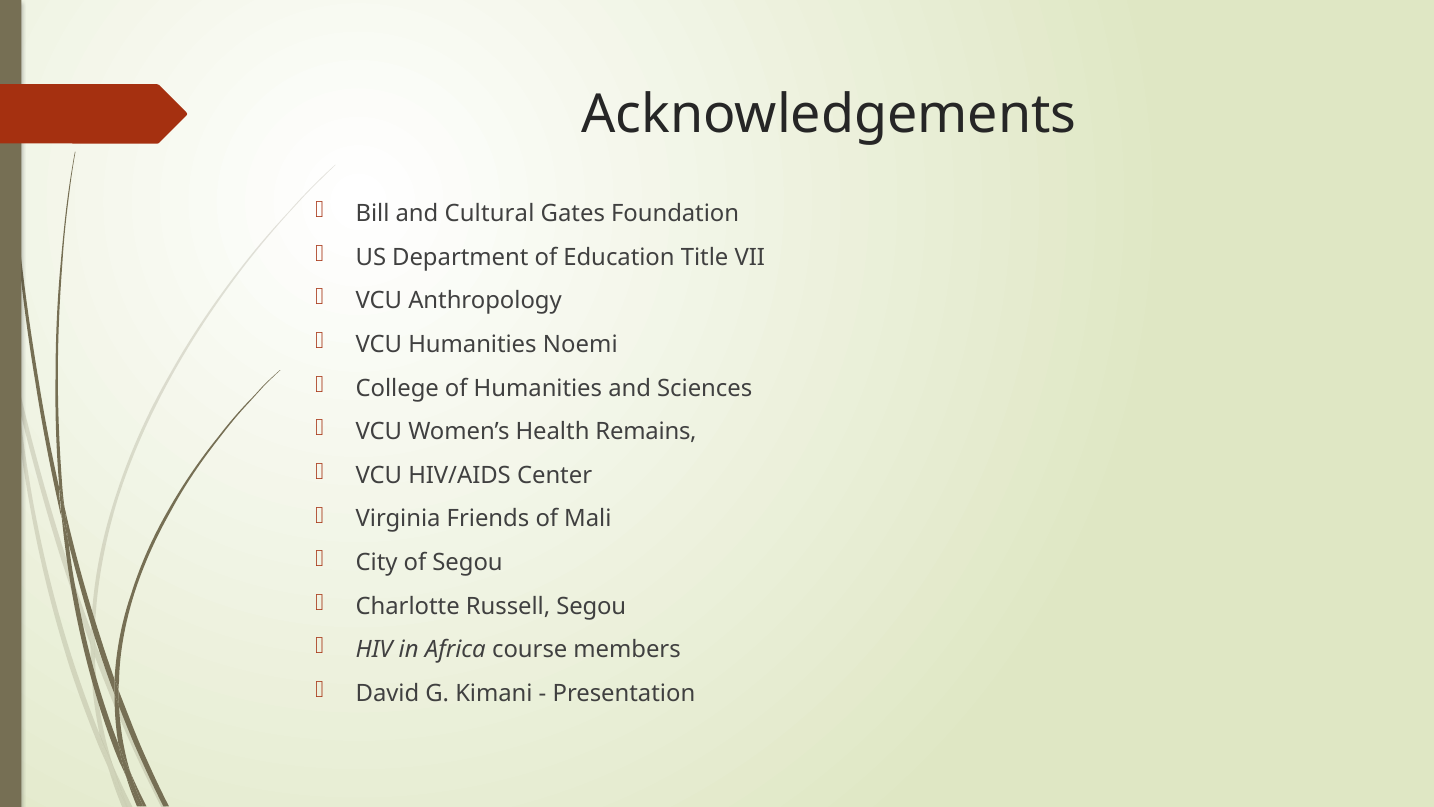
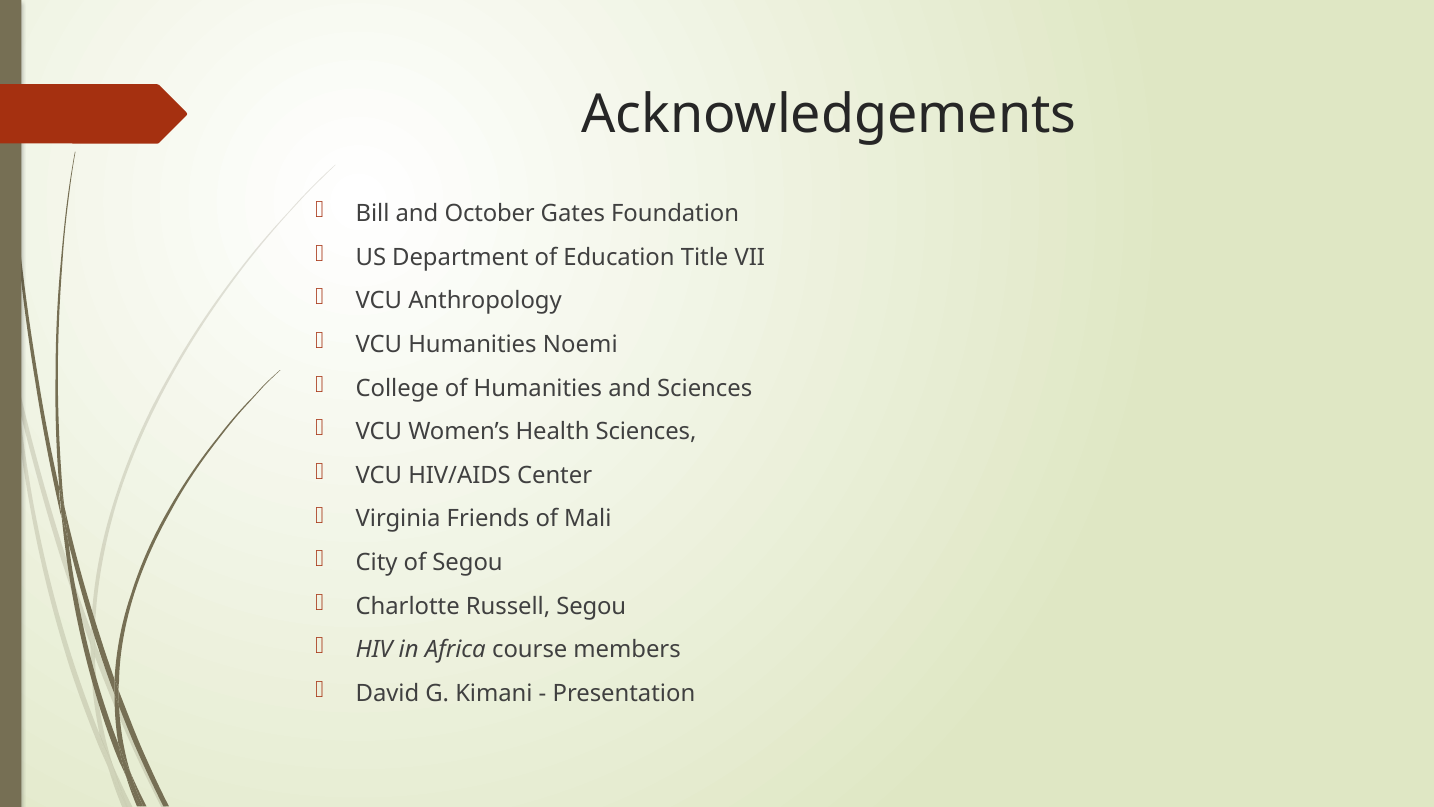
Cultural: Cultural -> October (490, 214)
Health Remains: Remains -> Sciences (646, 432)
